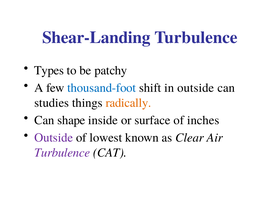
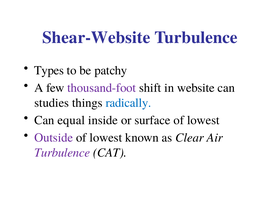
Shear-Landing: Shear-Landing -> Shear-Website (96, 37)
thousand-foot colour: blue -> purple (102, 88)
in outside: outside -> website (196, 88)
radically colour: orange -> blue (128, 103)
shape: shape -> equal (71, 120)
inches: inches -> lowest (203, 120)
